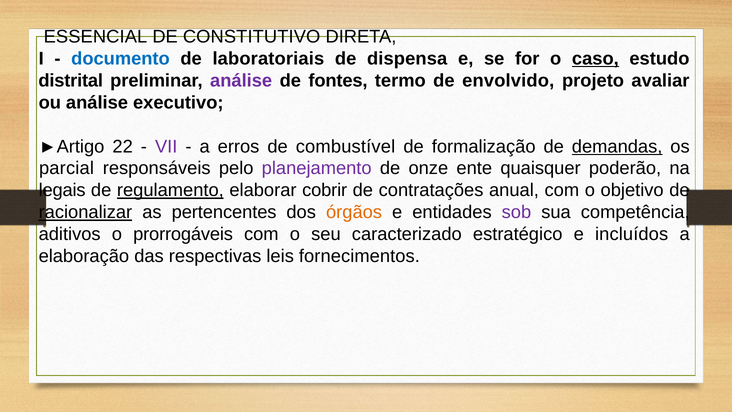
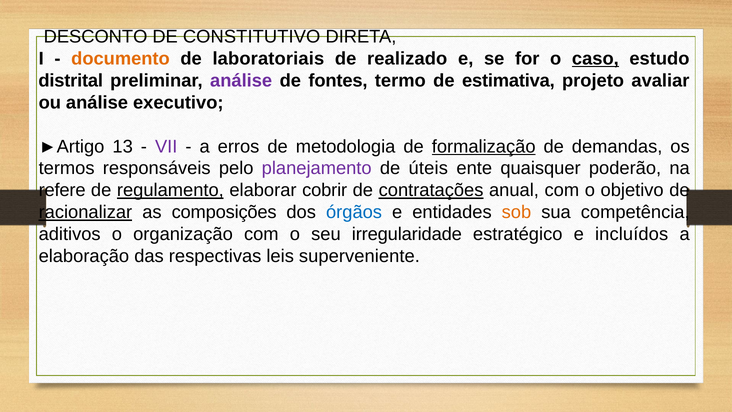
ESSENCIAL: ESSENCIAL -> DESCONTO (96, 37)
documento colour: blue -> orange (120, 59)
dispensa: dispensa -> realizado (407, 59)
envolvido: envolvido -> estimativa (508, 81)
22: 22 -> 13 (123, 146)
combustível: combustível -> metodologia (346, 146)
formalização underline: none -> present (484, 146)
demandas underline: present -> none (617, 146)
parcial: parcial -> termos (67, 168)
onze: onze -> úteis (428, 168)
legais: legais -> refere (62, 190)
contratações underline: none -> present (431, 190)
pertencentes: pertencentes -> composições (224, 212)
órgãos colour: orange -> blue (354, 212)
sob colour: purple -> orange (516, 212)
prorrogáveis: prorrogáveis -> organização (183, 234)
caracterizado: caracterizado -> irregularidade (407, 234)
fornecimentos: fornecimentos -> superveniente (359, 256)
